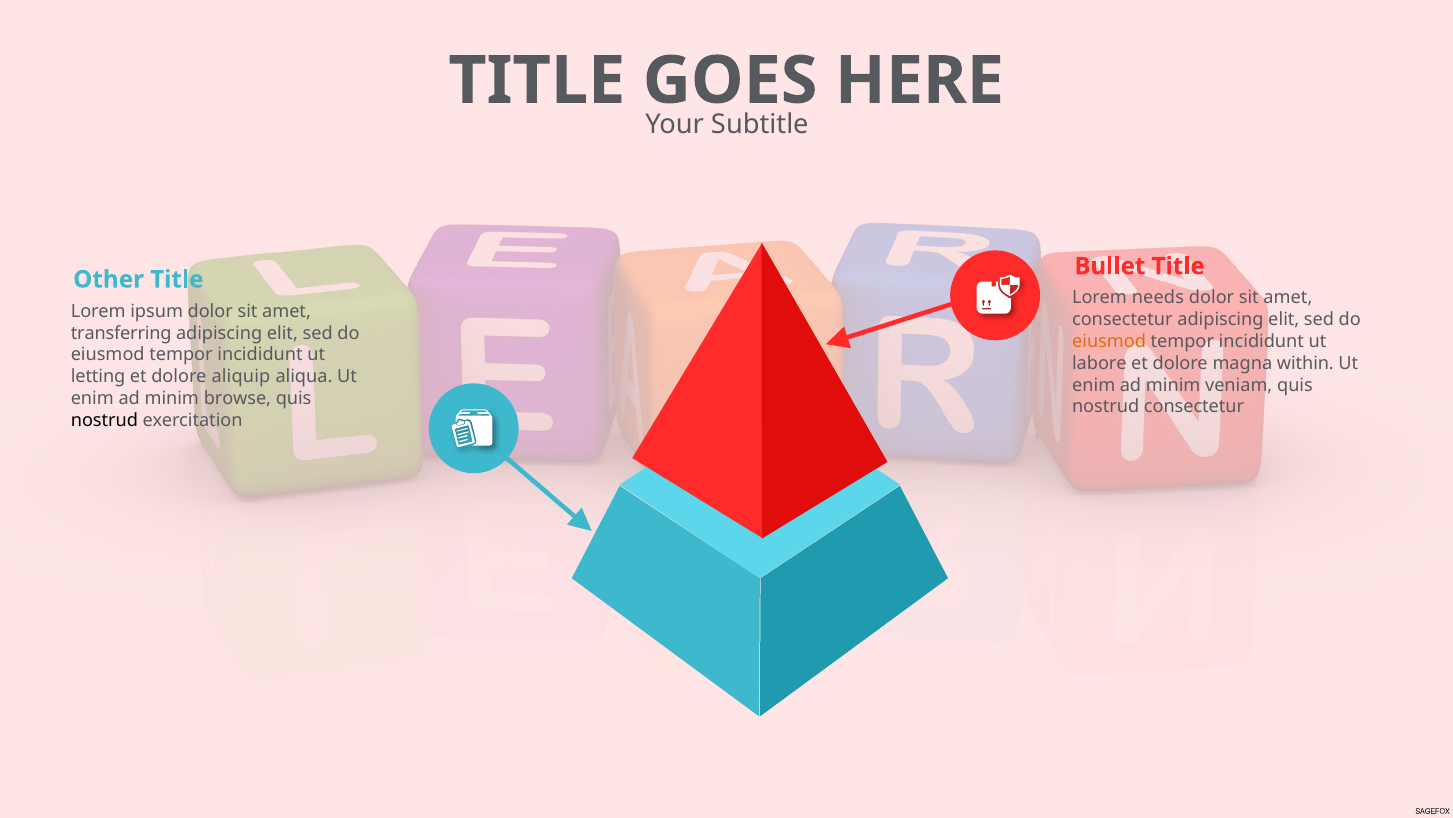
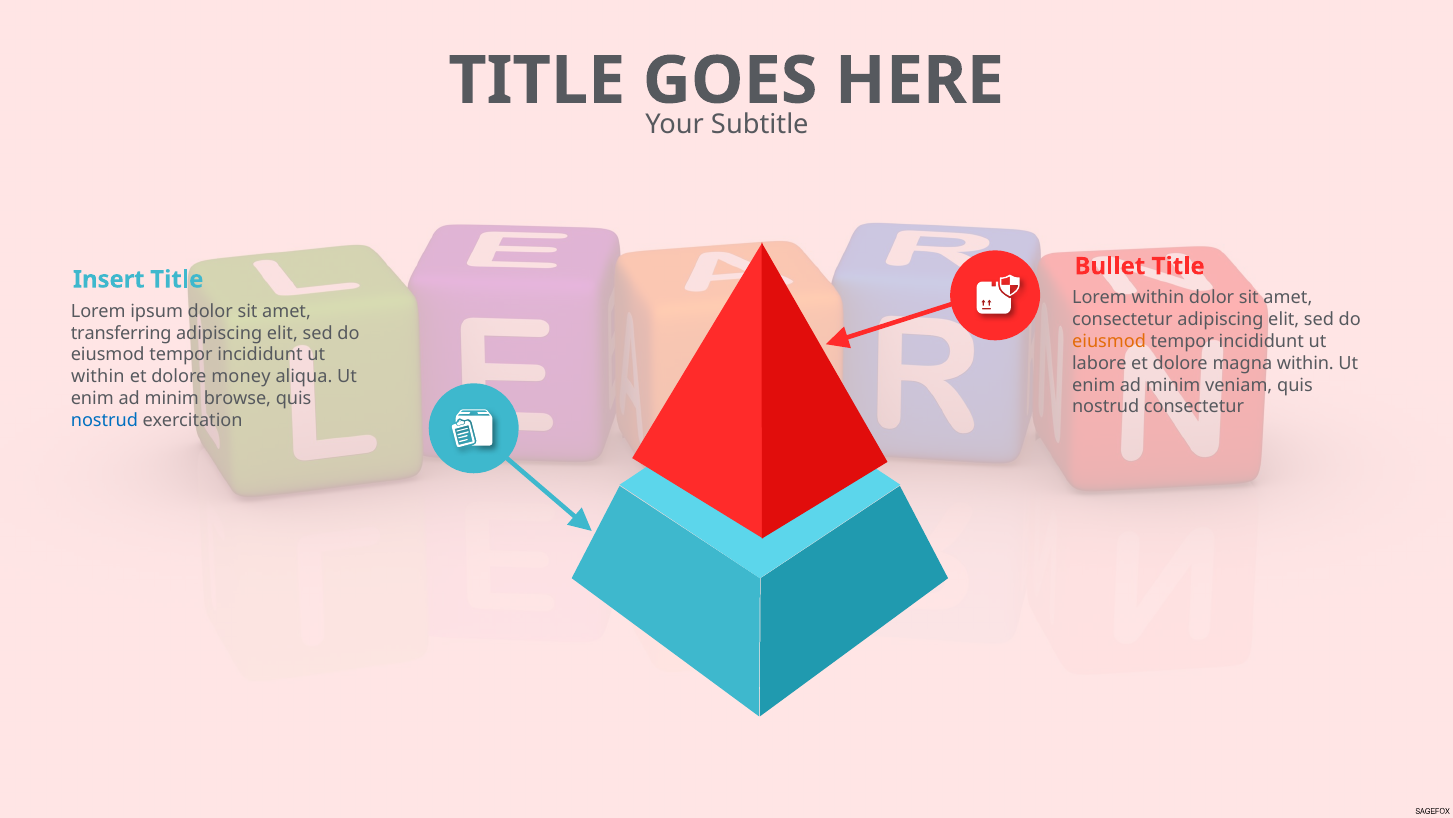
Other: Other -> Insert (109, 279)
Lorem needs: needs -> within (1158, 298)
letting: letting -> within (98, 376)
aliquip: aliquip -> money (241, 376)
nostrud colour: black -> blue (104, 420)
